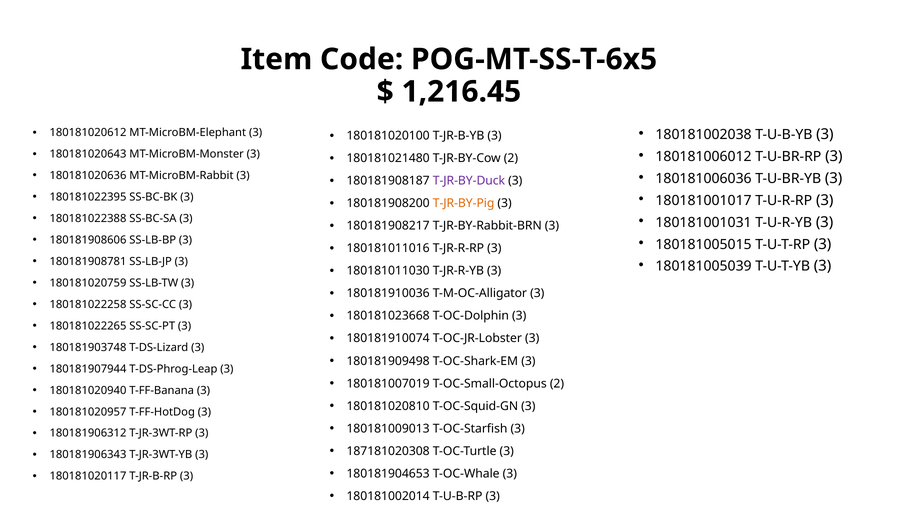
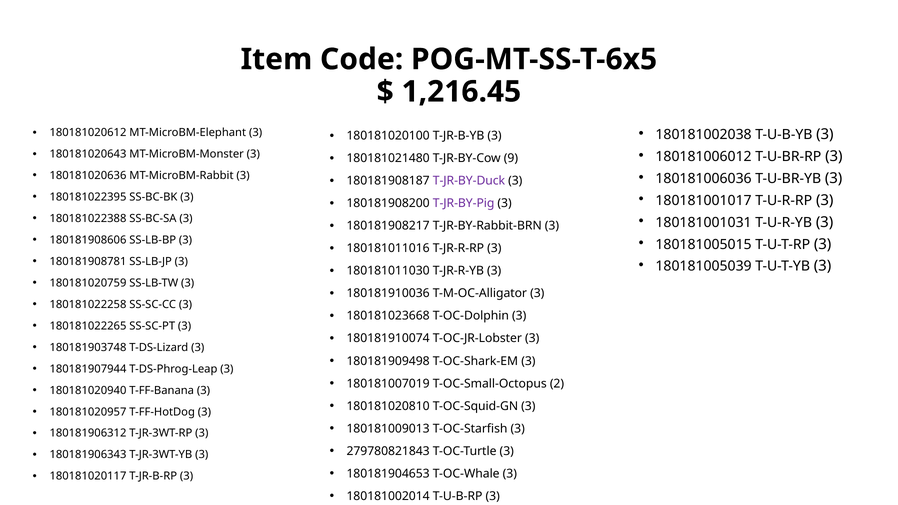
T-JR-BY-Cow 2: 2 -> 9 (511, 158)
T-JR-BY-Pig colour: orange -> purple (464, 203)
187181020308: 187181020308 -> 279780821843 (388, 451)
